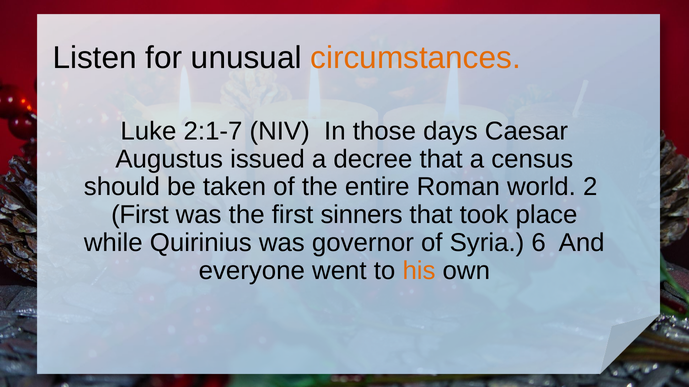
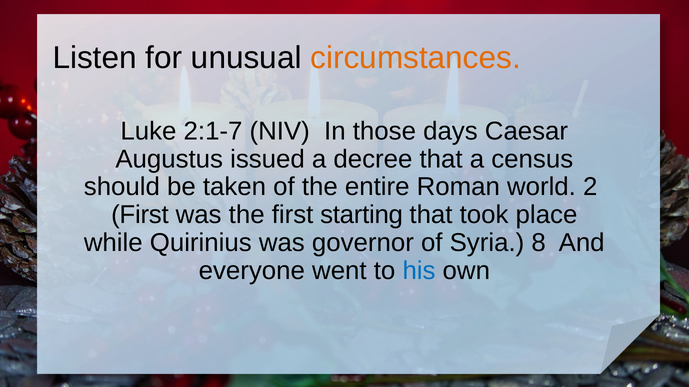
sinners: sinners -> starting (362, 215)
6: 6 -> 8 (539, 243)
his colour: orange -> blue (419, 271)
